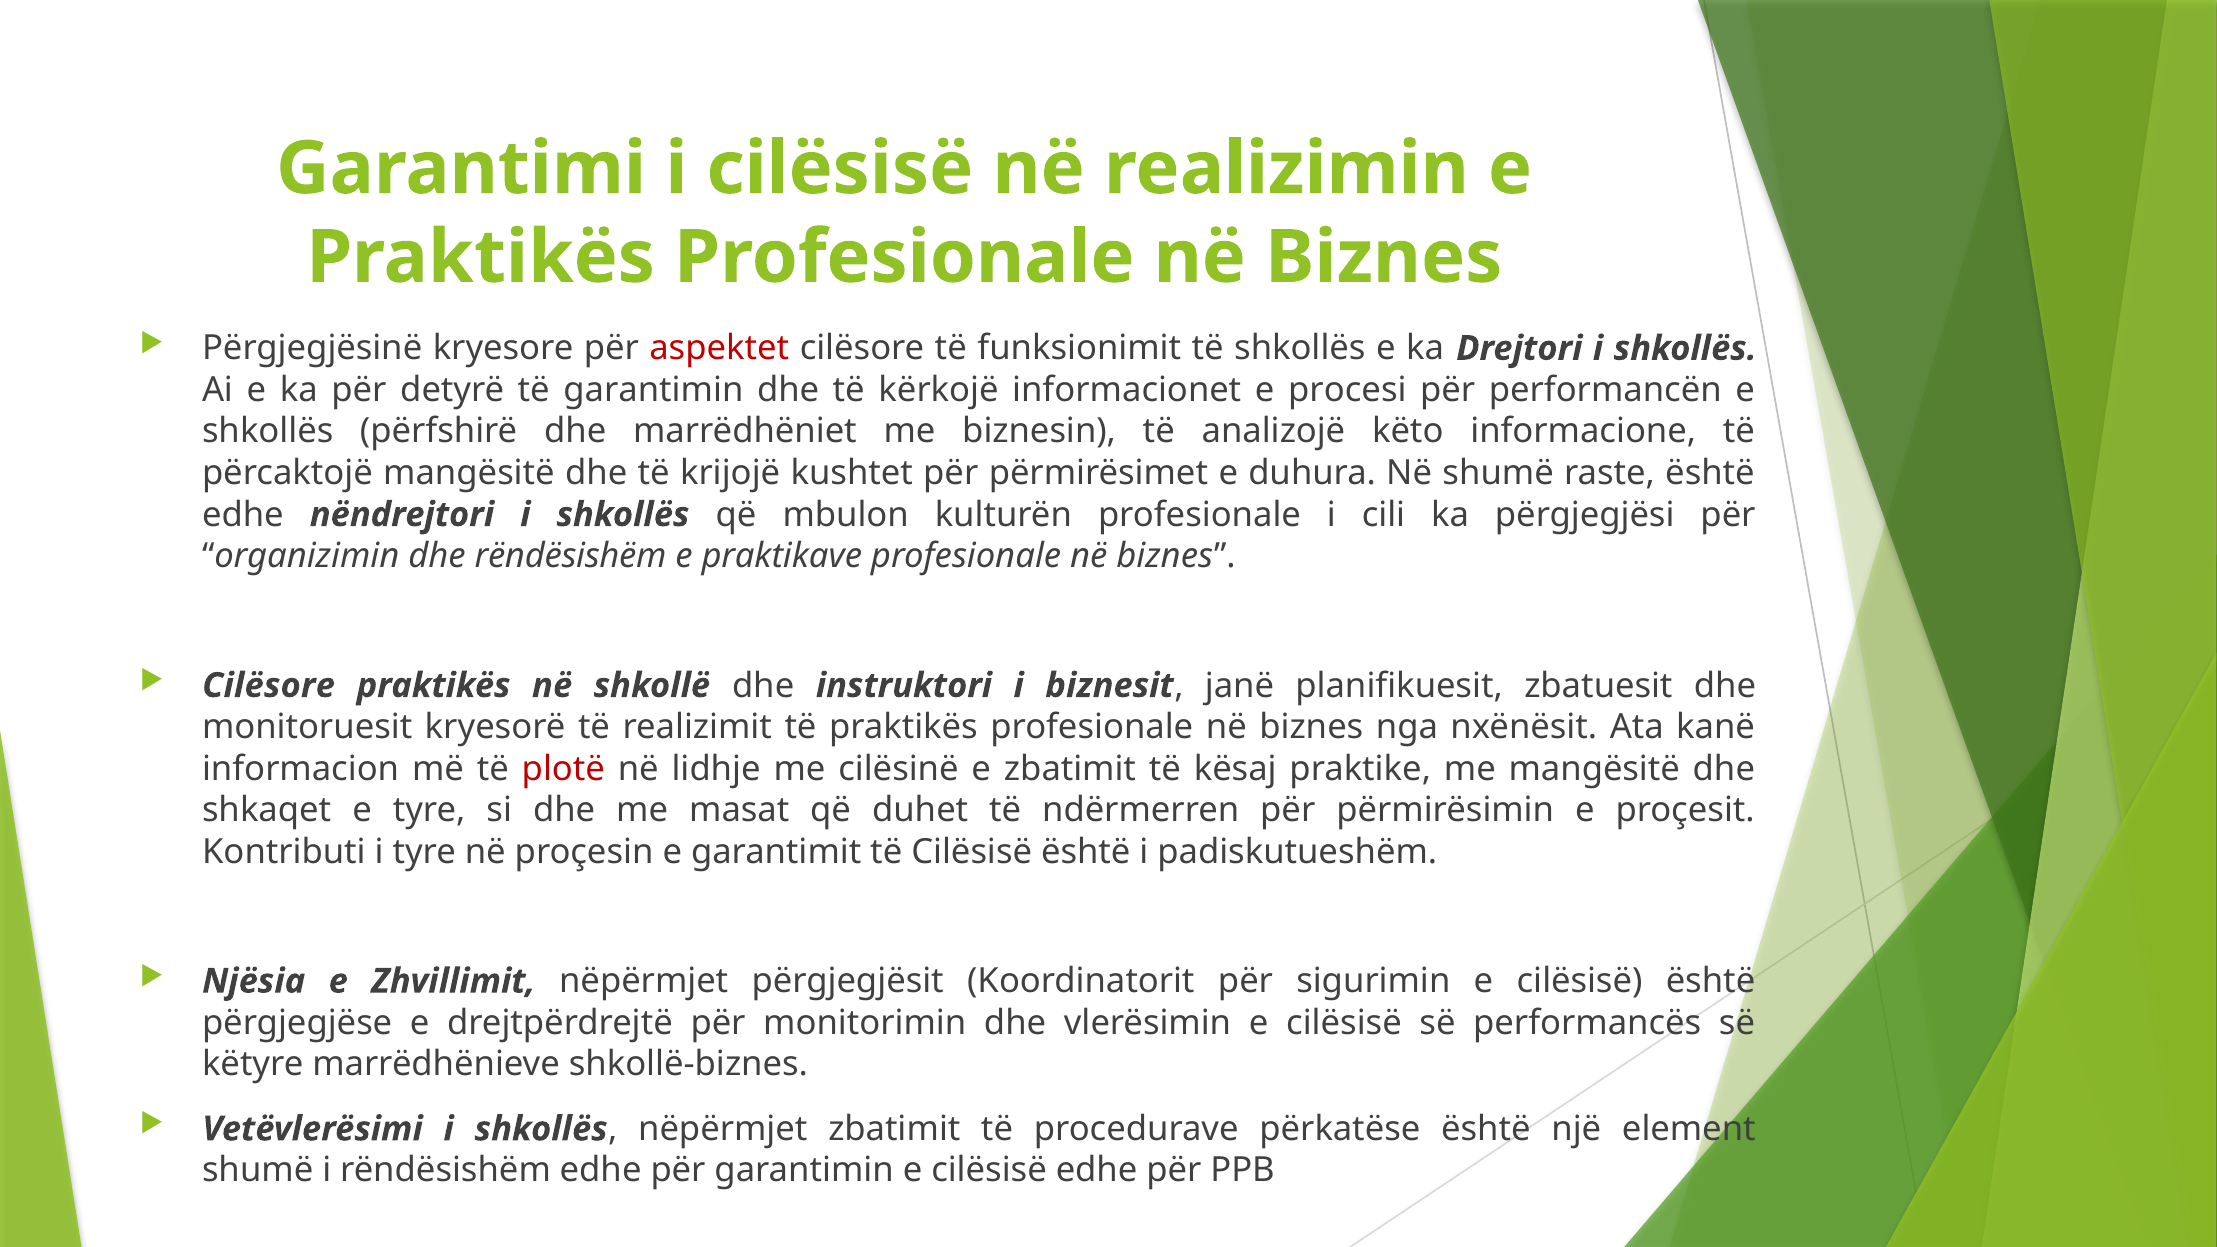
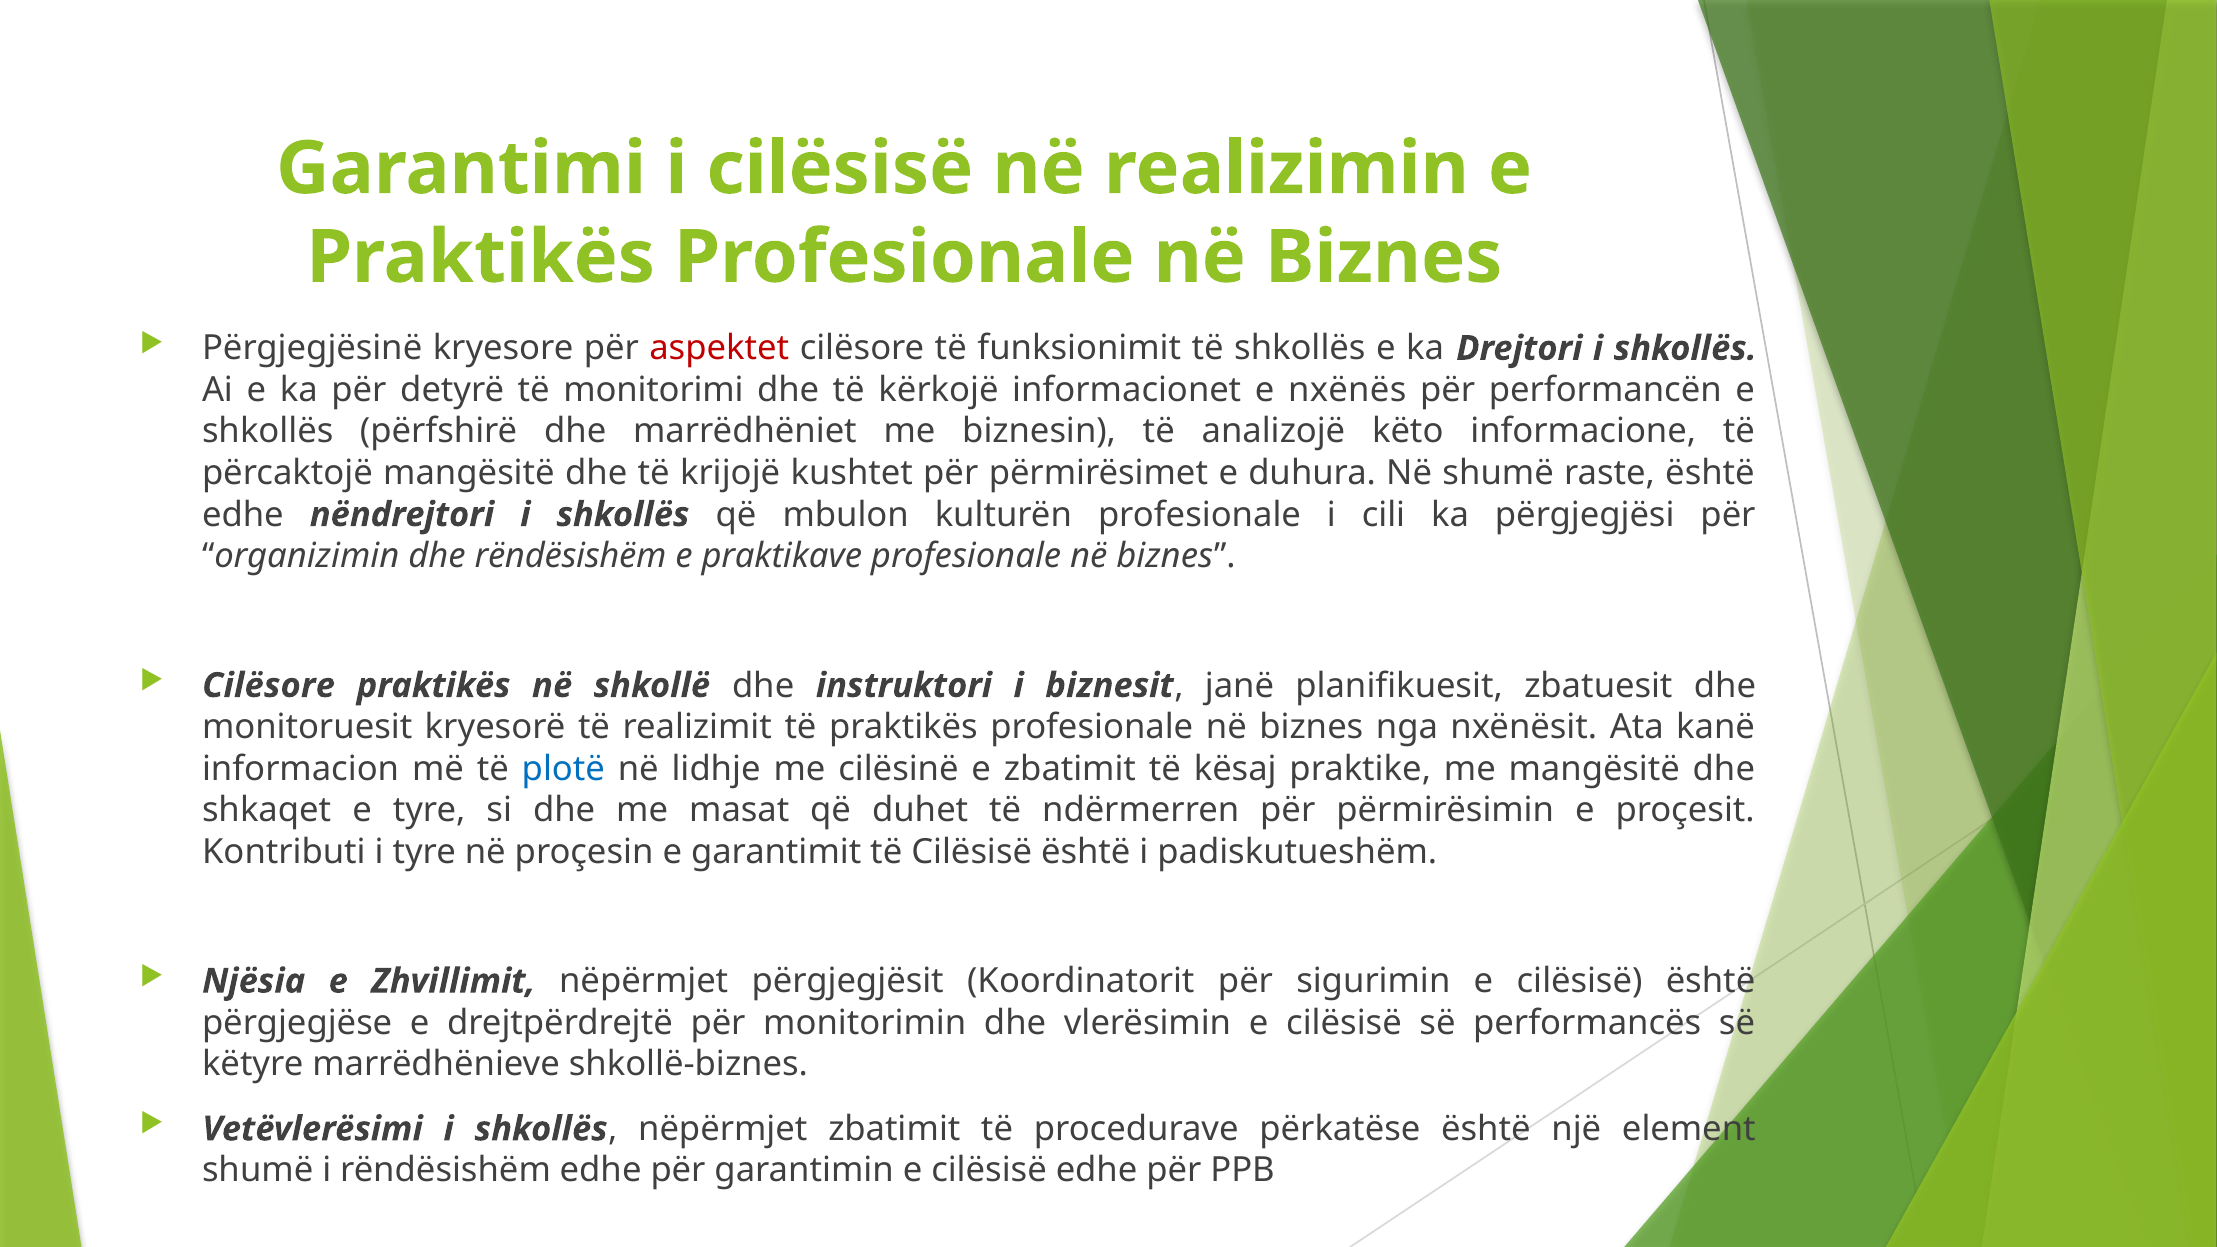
të garantimin: garantimin -> monitorimi (653, 390)
procesi: procesi -> nxënës (1347, 390)
plotë colour: red -> blue (563, 769)
